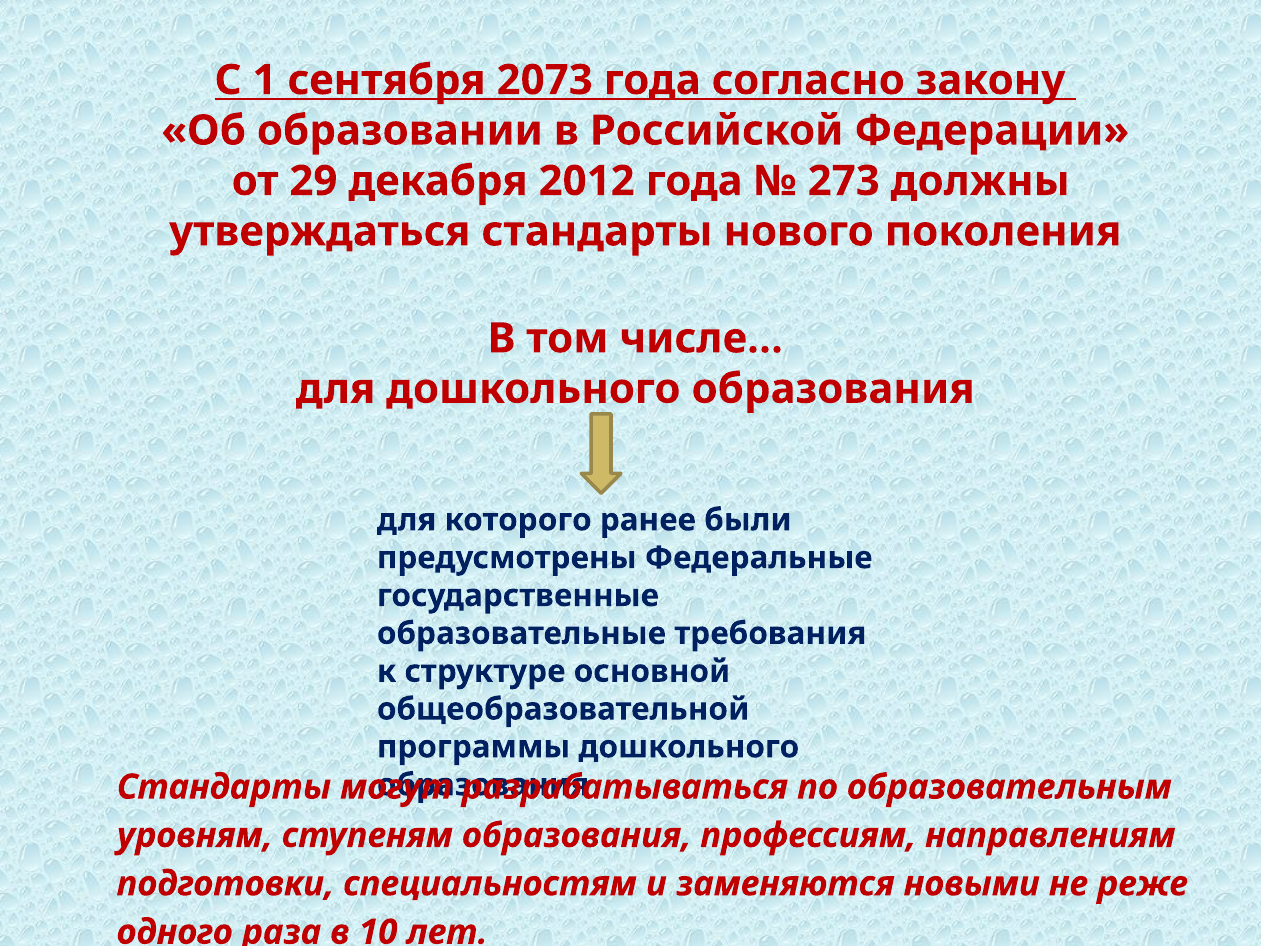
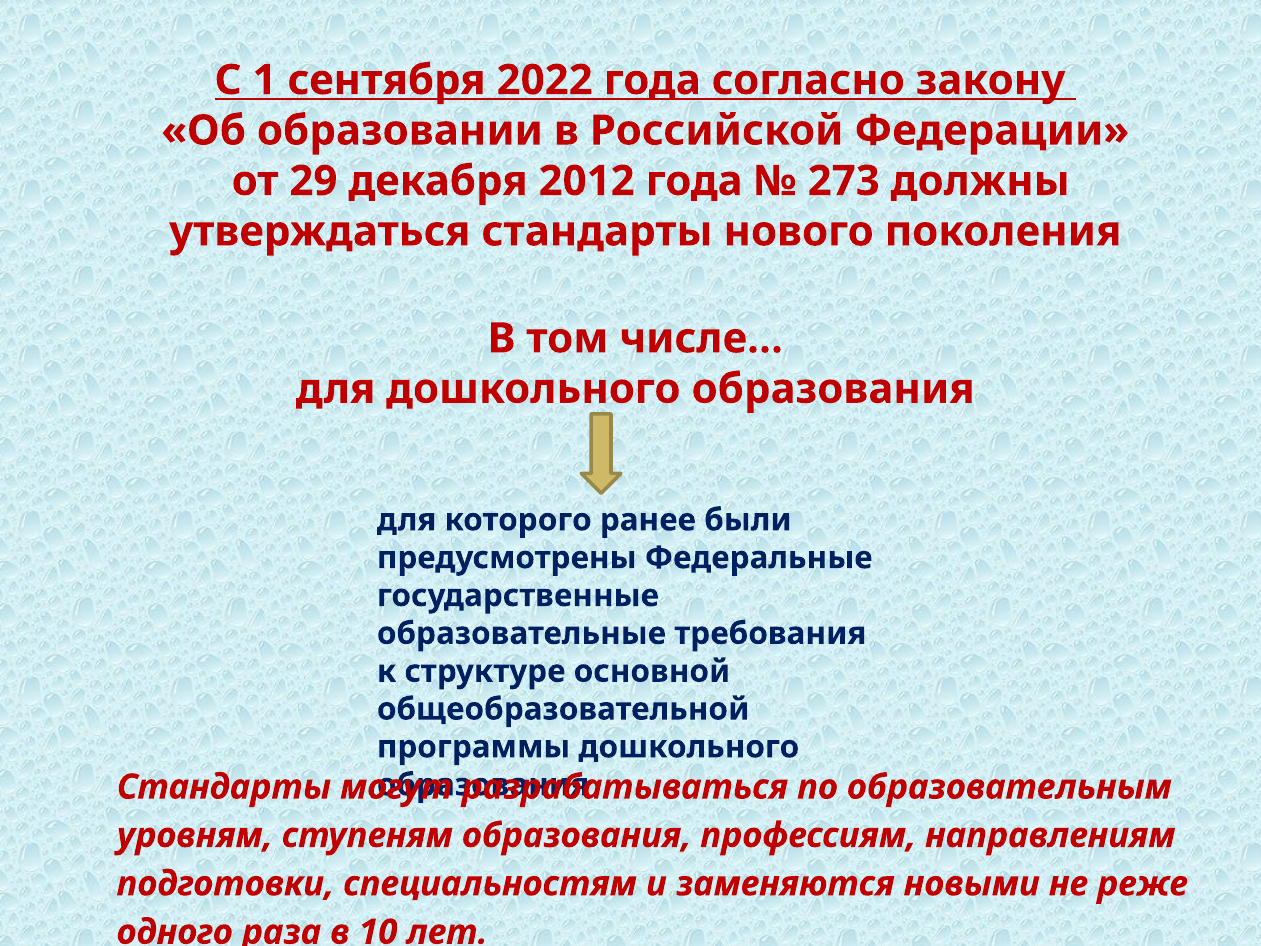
2073: 2073 -> 2022 (545, 80)
